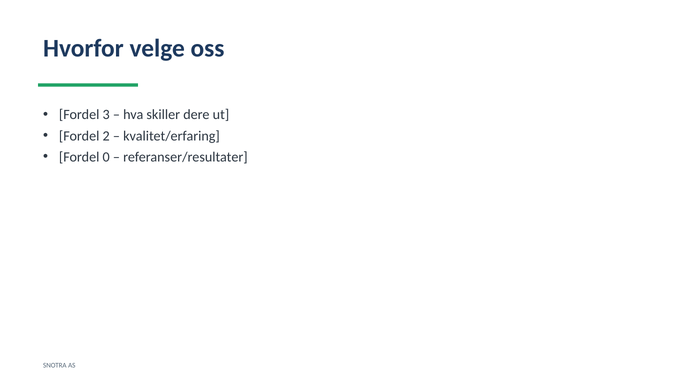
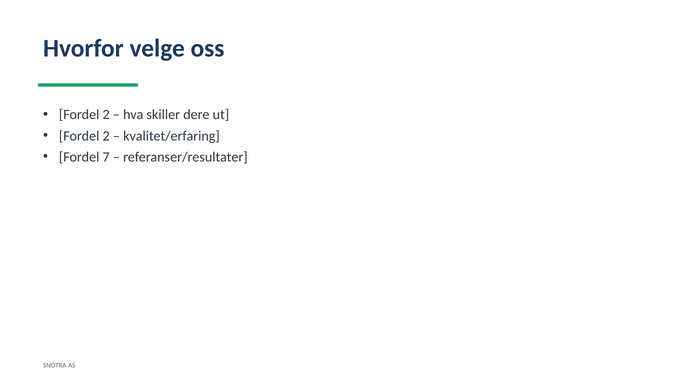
3: 3 -> 2 (106, 115)
0: 0 -> 7 (106, 157)
